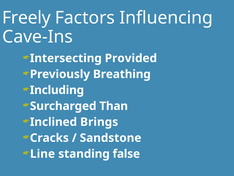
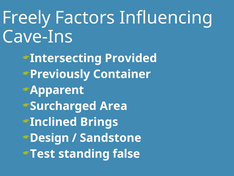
Breathing: Breathing -> Container (122, 74)
Including: Including -> Apparent (57, 90)
Than: Than -> Area (114, 106)
Cracks: Cracks -> Design (49, 138)
Line: Line -> Test (43, 153)
